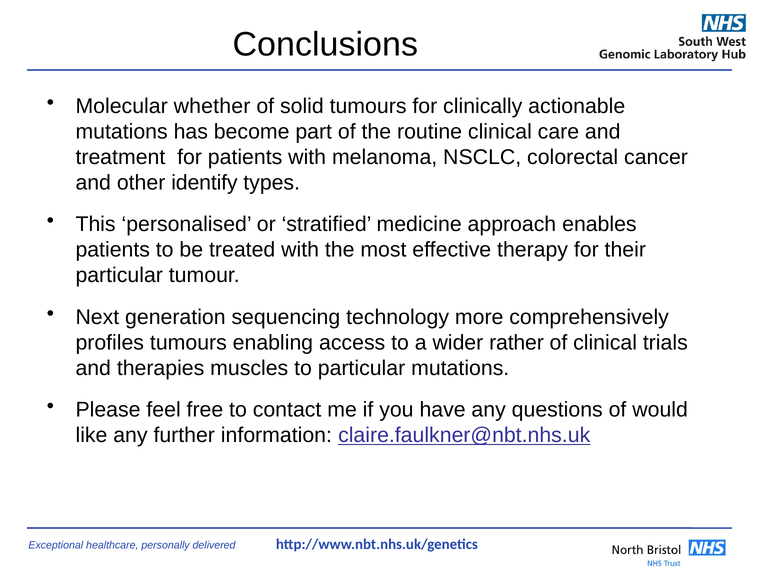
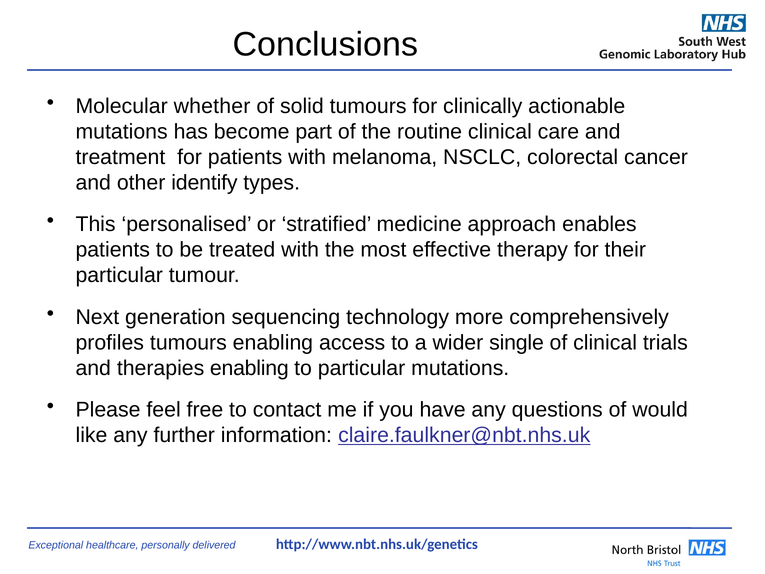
rather: rather -> single (517, 342)
therapies muscles: muscles -> enabling (249, 368)
